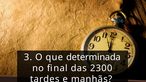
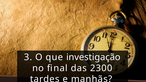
determinada: determinada -> investigação (93, 57)
